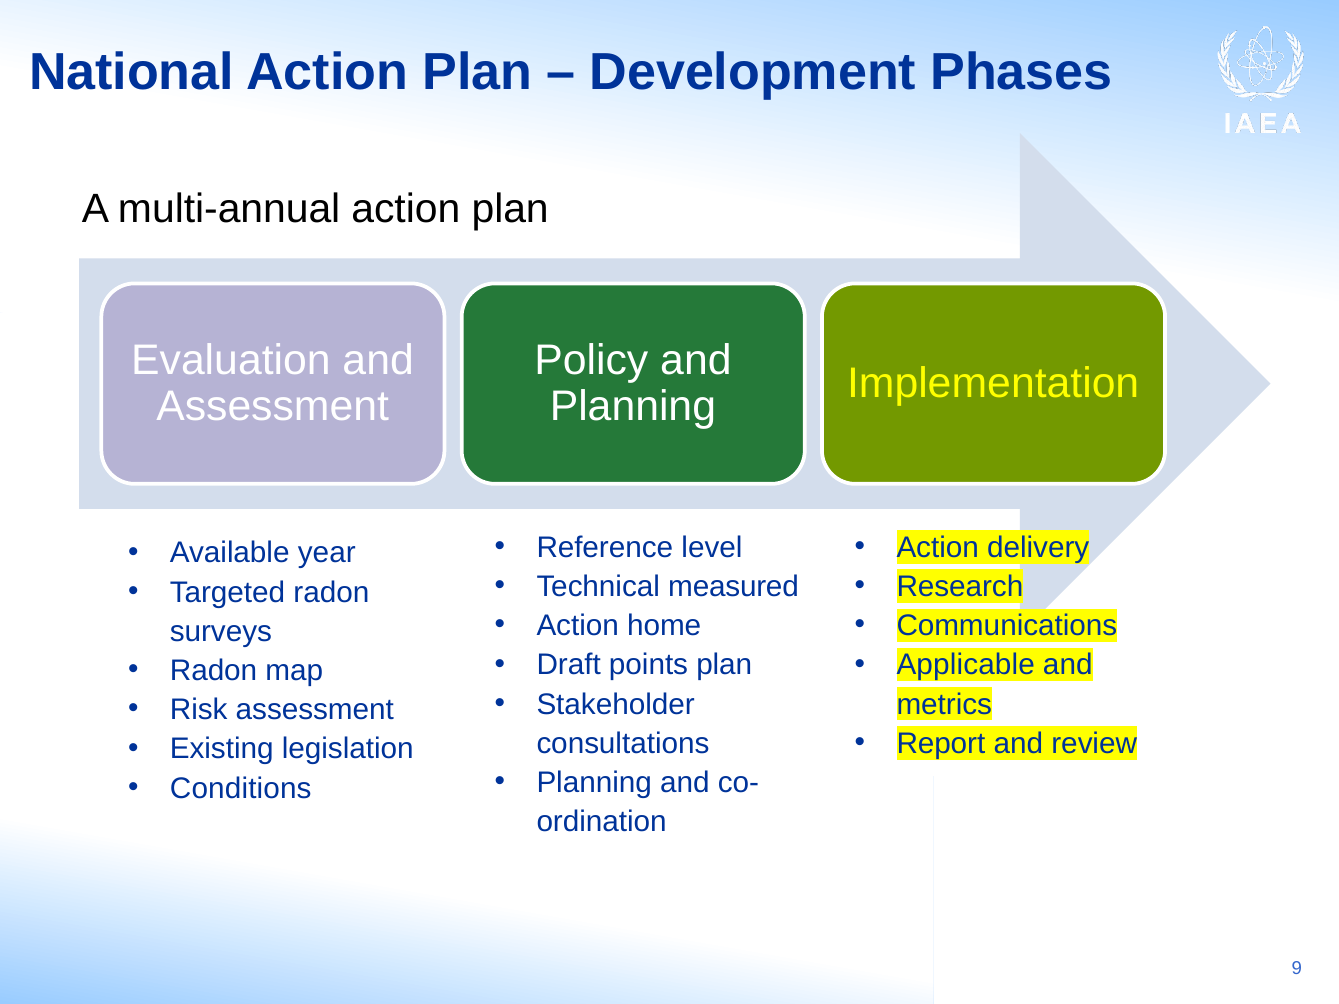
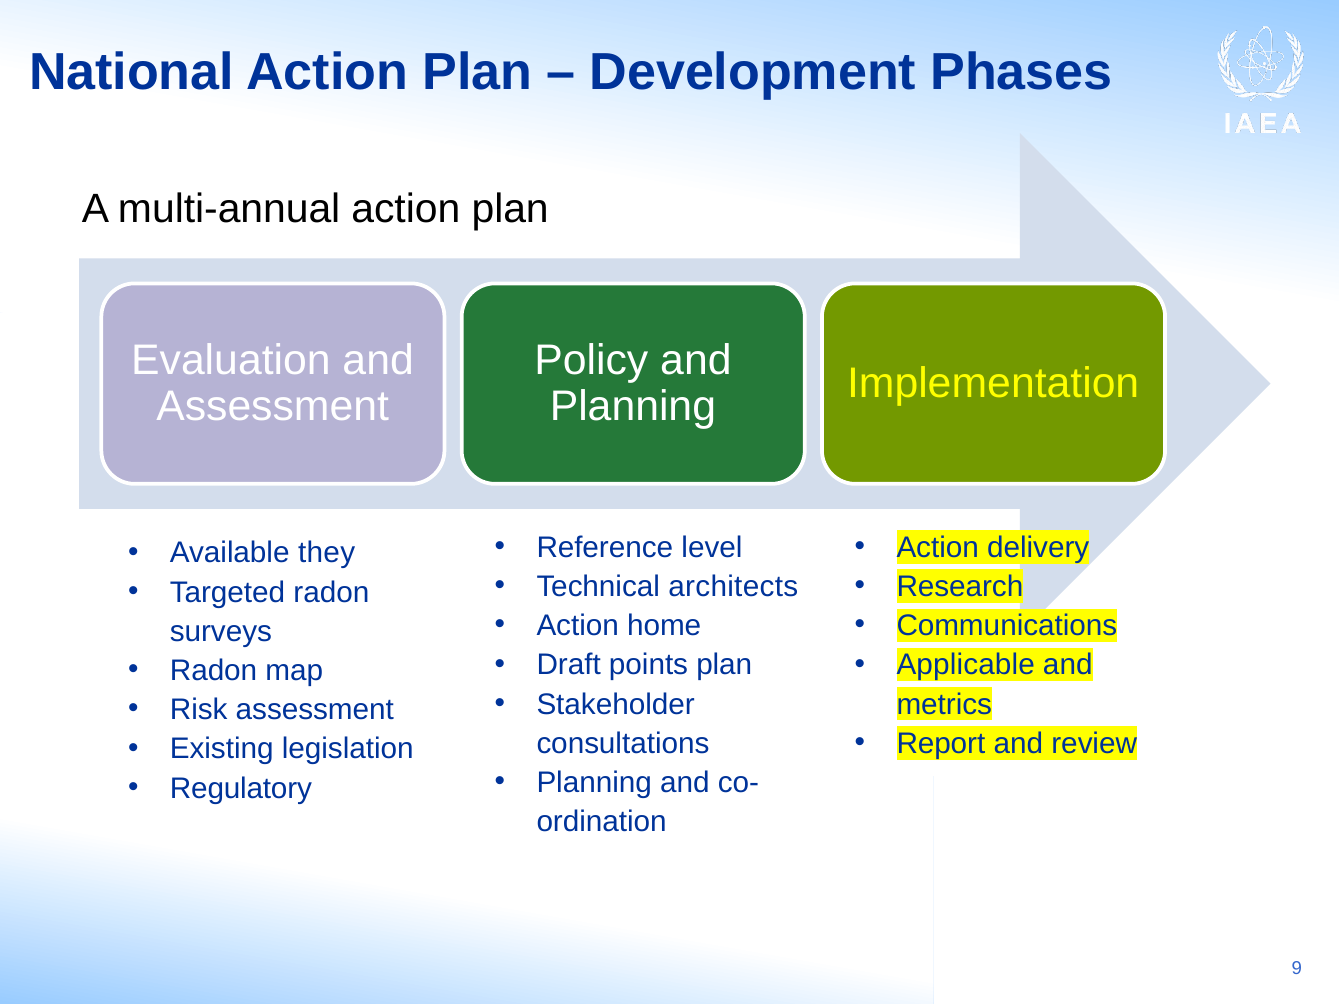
year: year -> they (327, 553)
measured: measured -> architects (733, 587)
Conditions: Conditions -> Regulatory (241, 789)
